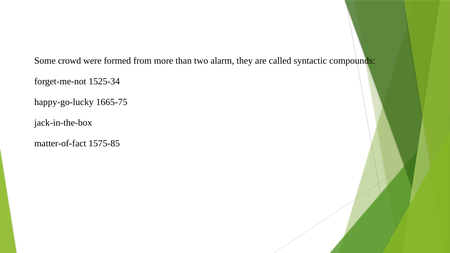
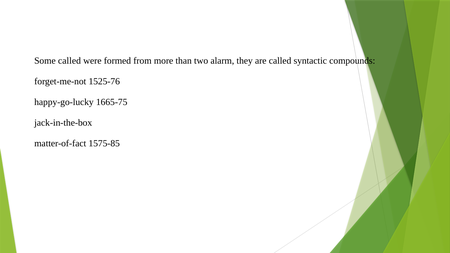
Some crowd: crowd -> called (69, 61)
1525-34: 1525-34 -> 1525-76 (104, 81)
